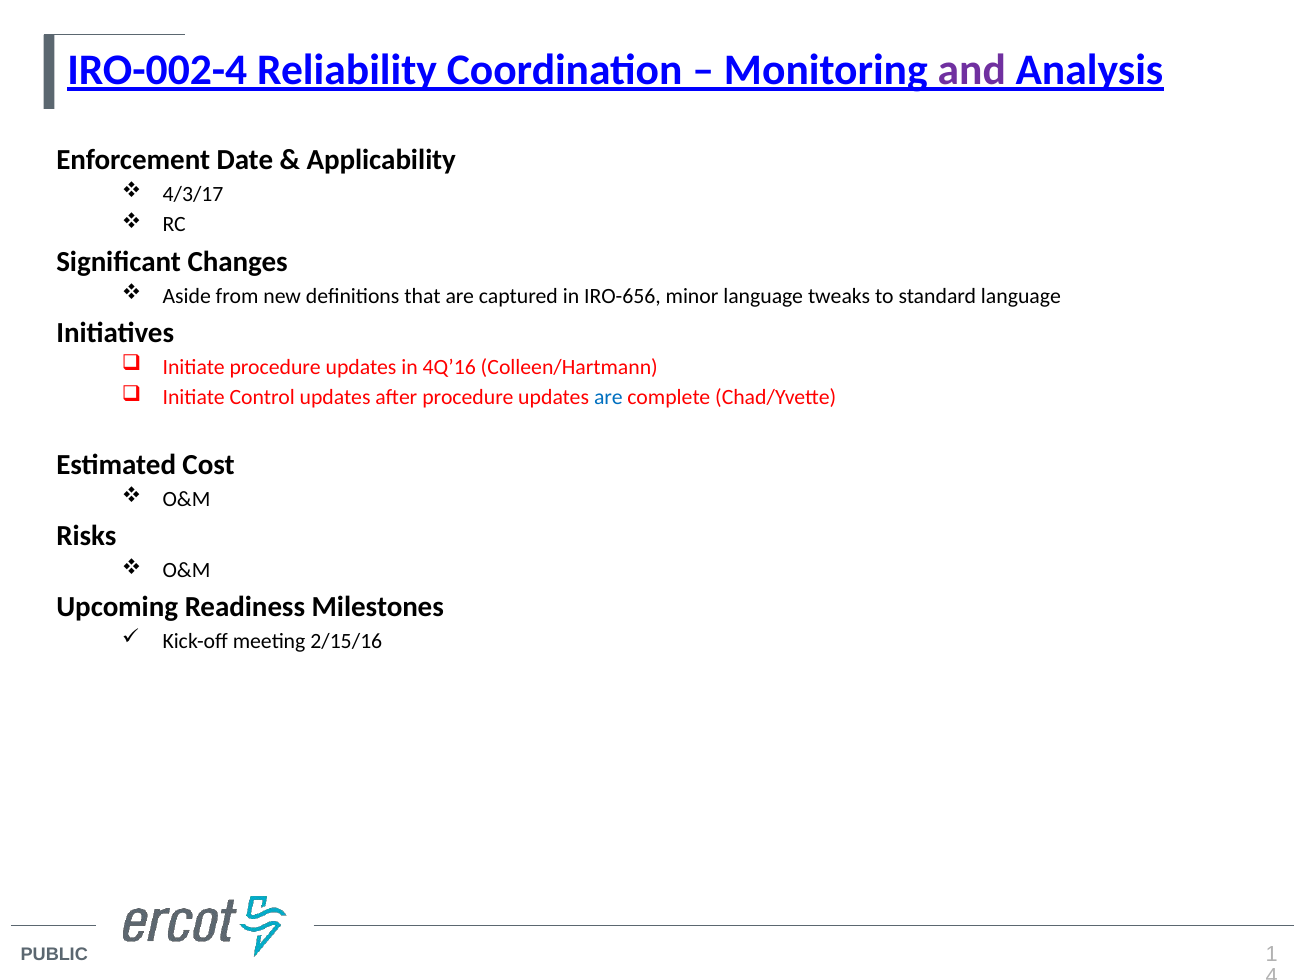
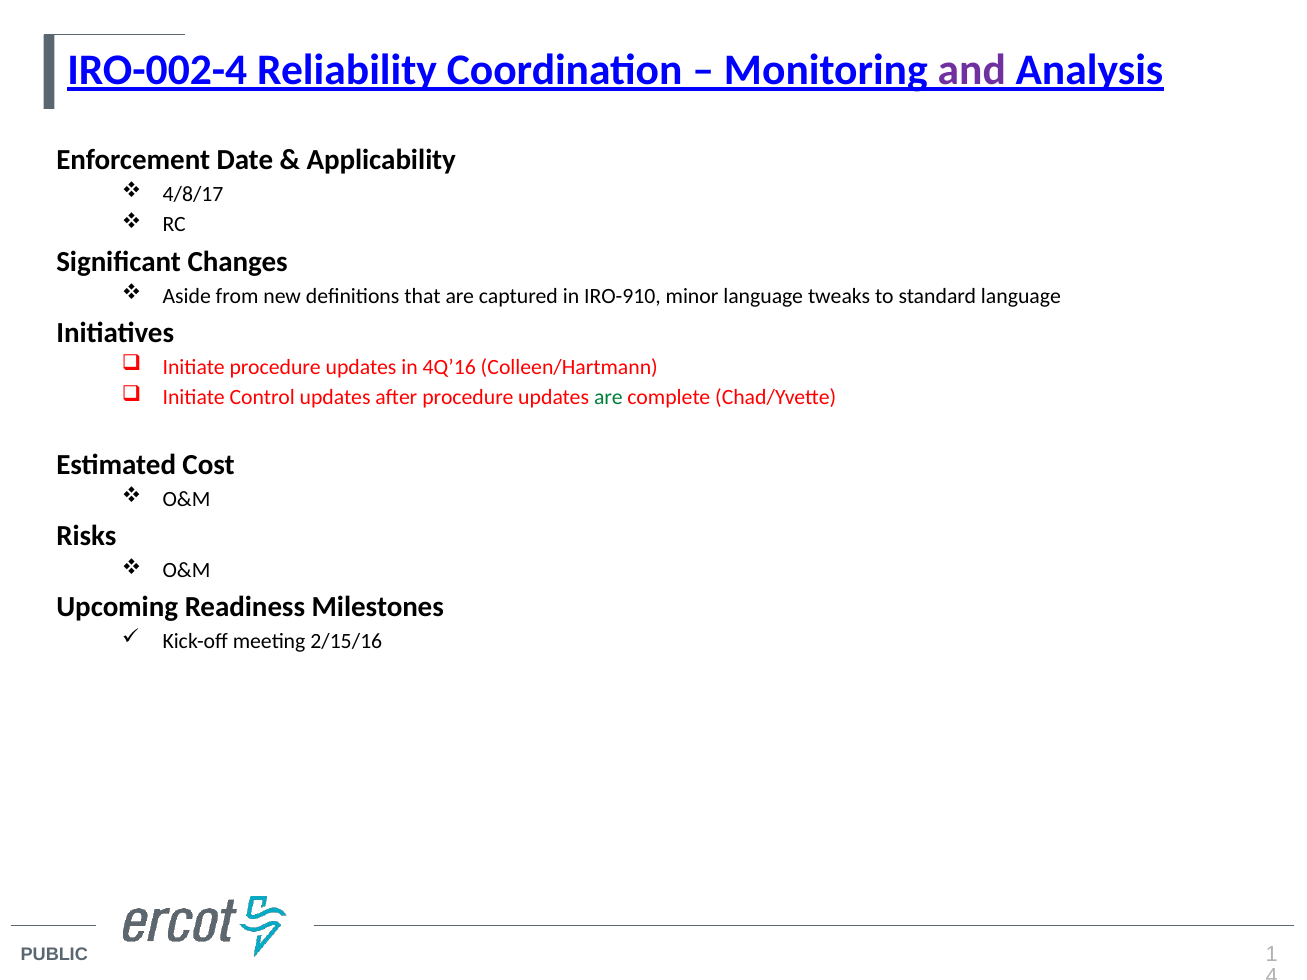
4/3/17: 4/3/17 -> 4/8/17 (193, 194)
IRO-656: IRO-656 -> IRO-910 (622, 296)
are colour: blue -> green (608, 398)
